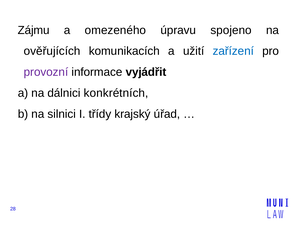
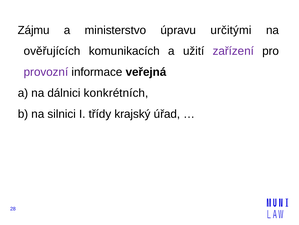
omezeného: omezeného -> ministerstvo (115, 30)
spojeno: spojeno -> určitými (231, 30)
zařízení colour: blue -> purple (233, 51)
vyjádřit: vyjádřit -> veřejná (146, 72)
